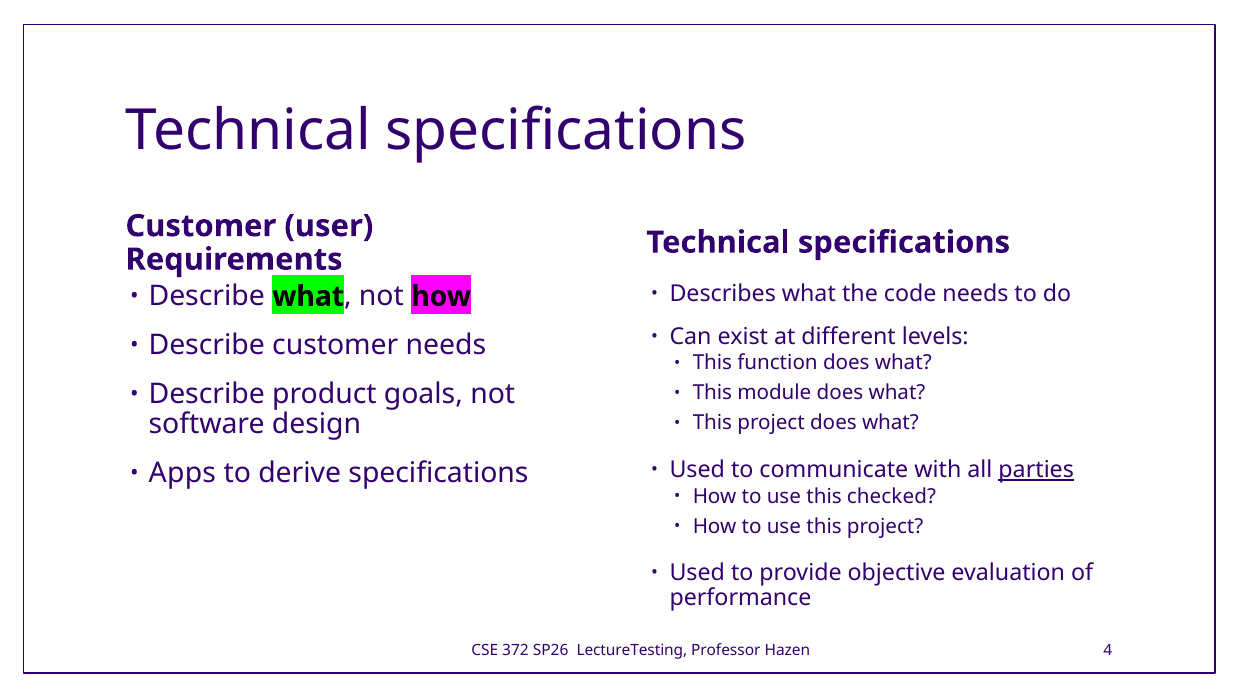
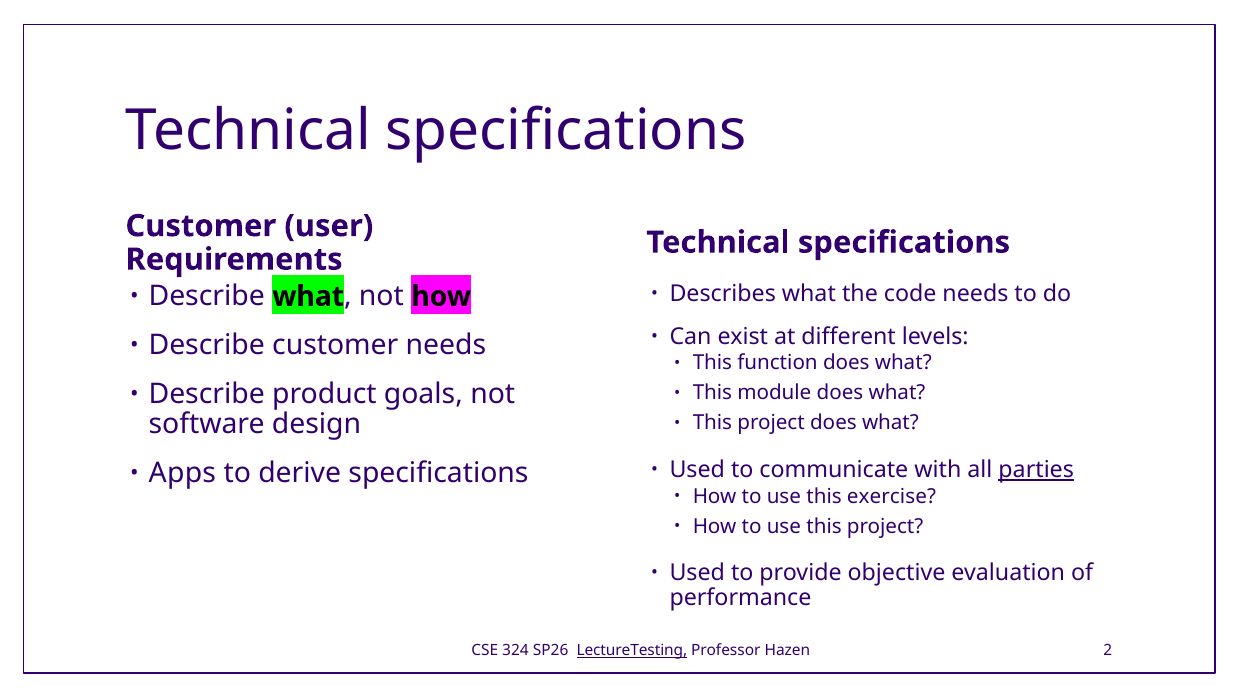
checked: checked -> exercise (891, 496)
372: 372 -> 324 (516, 651)
LectureTesting underline: none -> present (632, 651)
4: 4 -> 2 (1108, 651)
